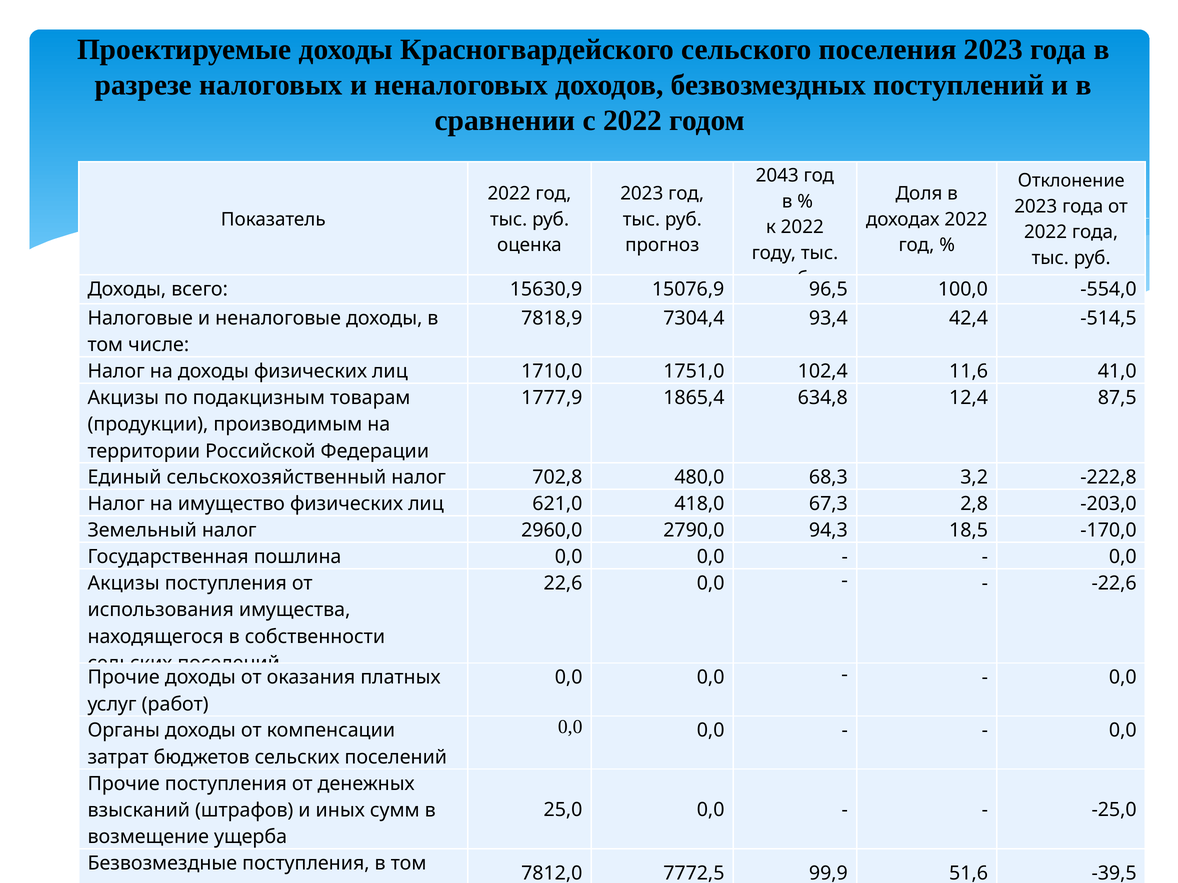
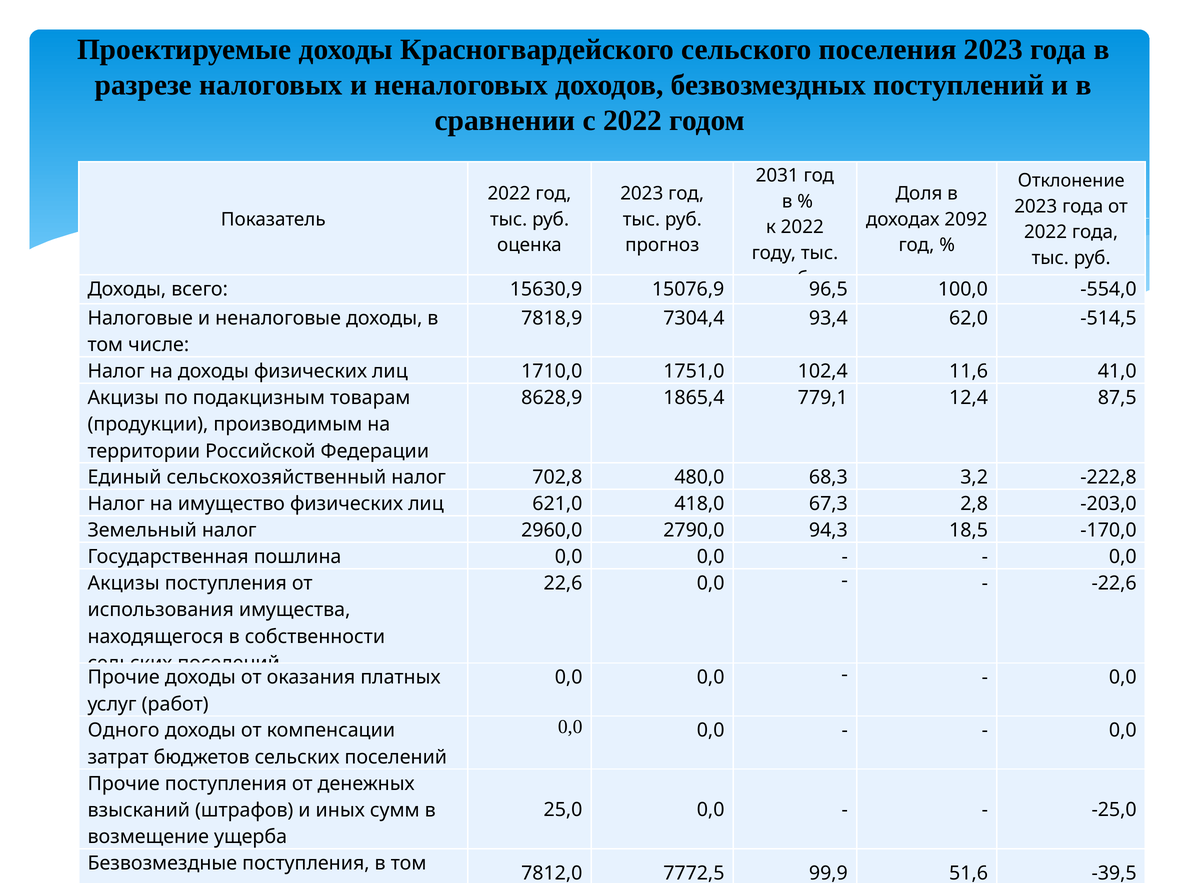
2043: 2043 -> 2031 (777, 176)
доходах 2022: 2022 -> 2092 (966, 219)
42,4: 42,4 -> 62,0 (969, 318)
1777,9: 1777,9 -> 8628,9 (552, 398)
634,8: 634,8 -> 779,1 (823, 398)
Органы: Органы -> Одного (124, 731)
